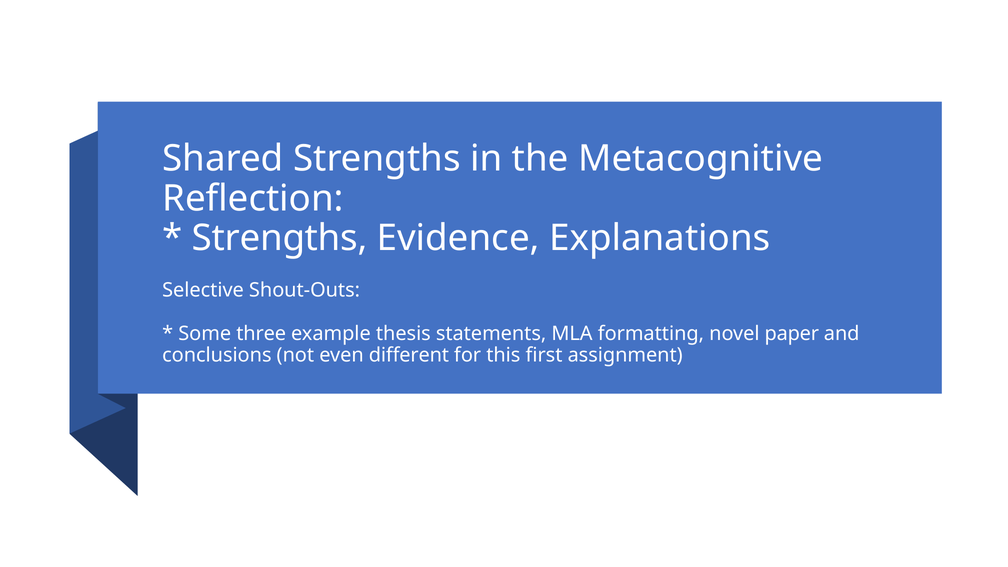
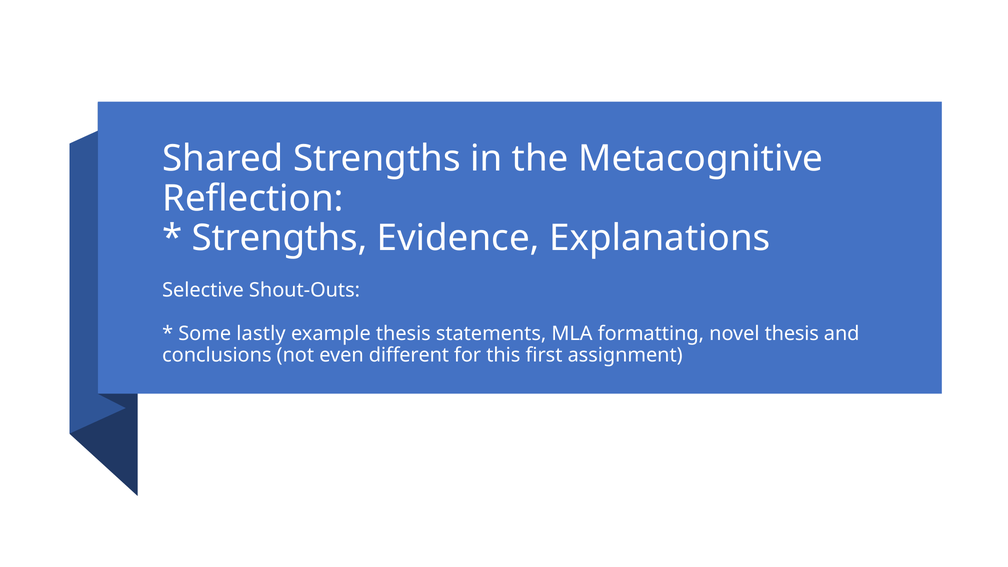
three: three -> lastly (261, 333)
novel paper: paper -> thesis (792, 333)
